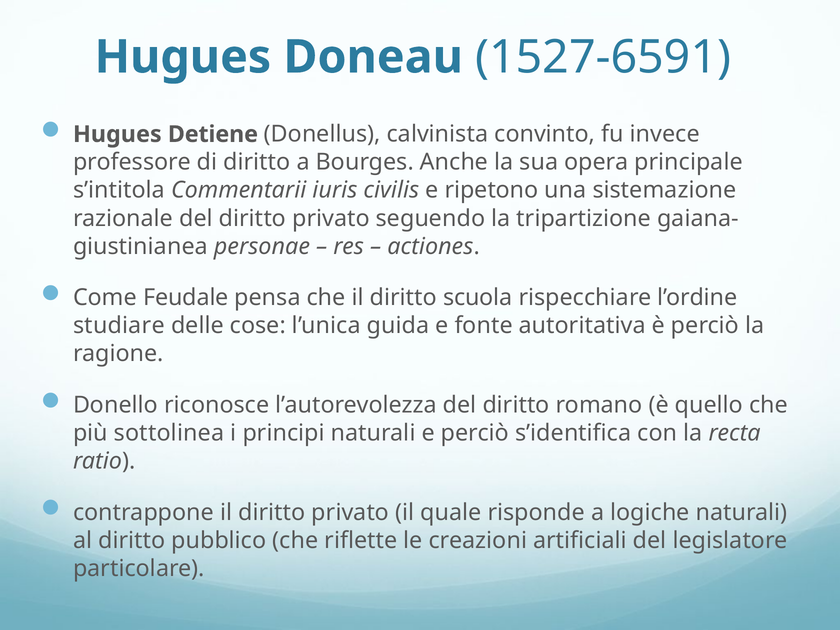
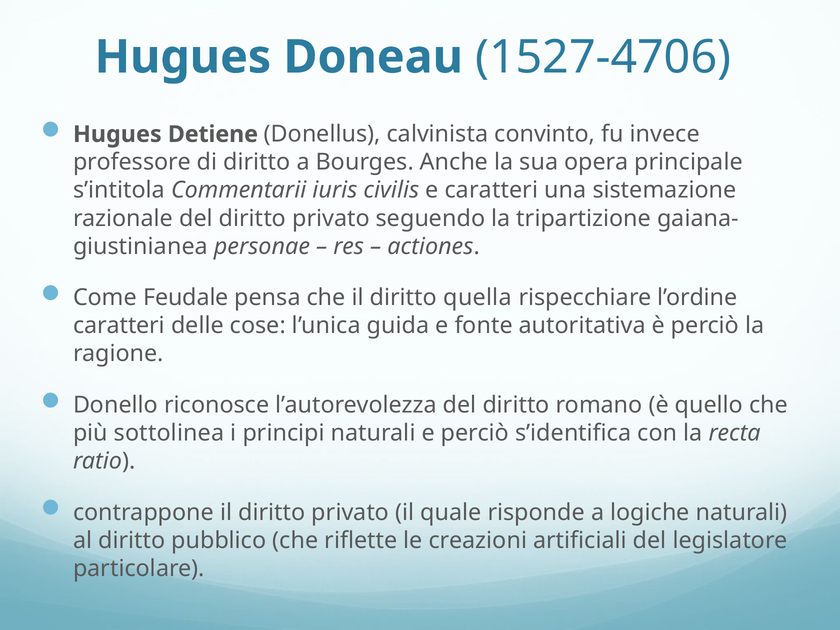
1527-6591: 1527-6591 -> 1527-4706 (603, 57)
e ripetono: ripetono -> caratteri (491, 190)
scuola: scuola -> quella (478, 298)
studiare: studiare -> caratteri (119, 326)
